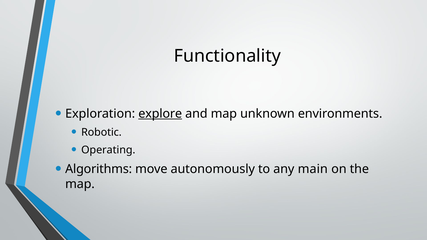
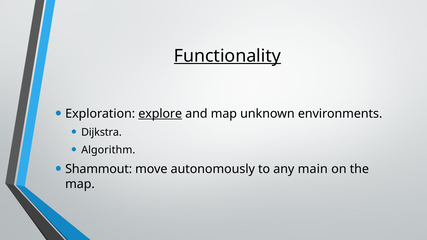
Functionality underline: none -> present (227, 56)
Robotic: Robotic -> Dijkstra (101, 132)
Operating: Operating -> Algorithm (108, 150)
Algorithms: Algorithms -> Shammout (99, 169)
